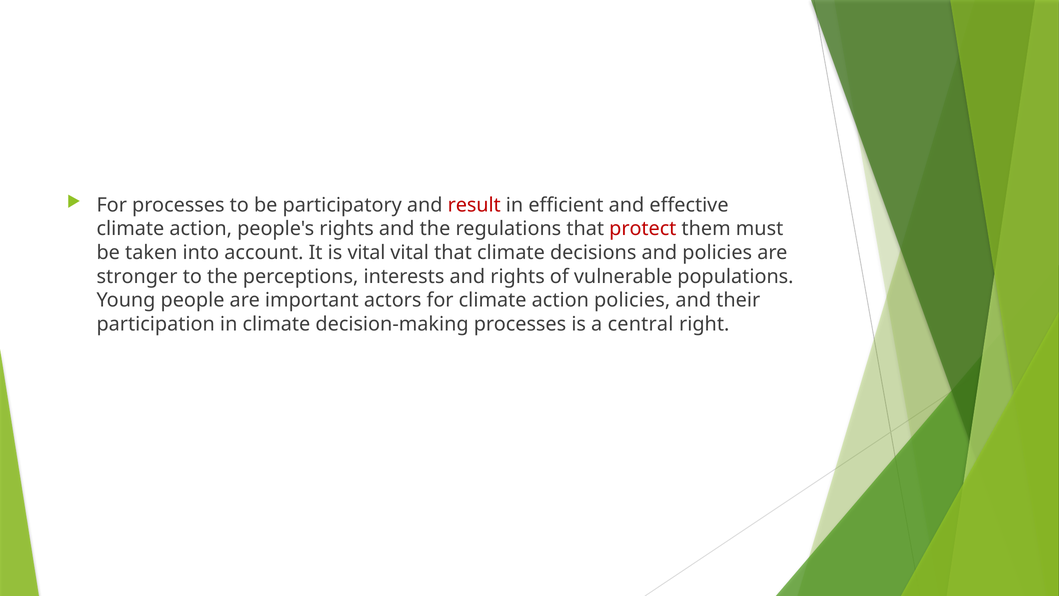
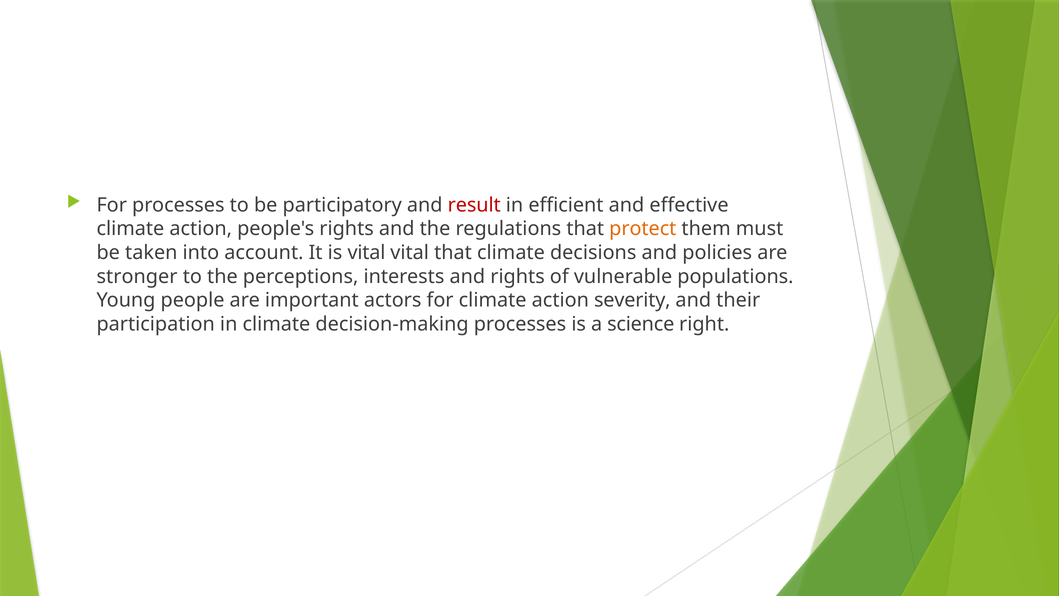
protect colour: red -> orange (643, 229)
action policies: policies -> severity (632, 300)
central: central -> science (641, 324)
